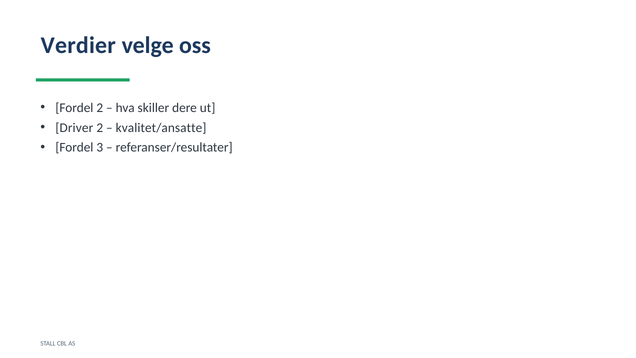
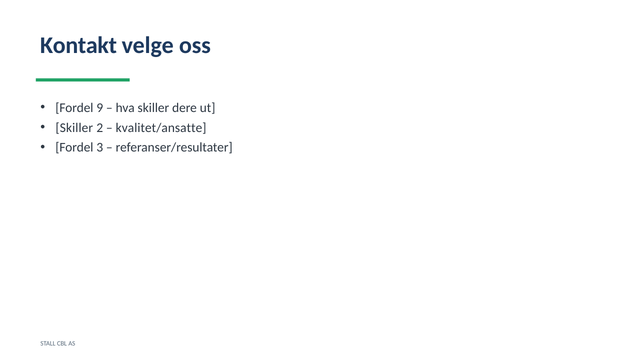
Verdier: Verdier -> Kontakt (78, 45)
Fordel 2: 2 -> 9 (100, 108)
Driver: Driver -> Skiller (74, 128)
